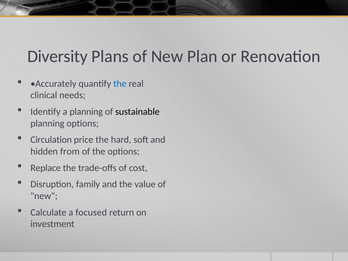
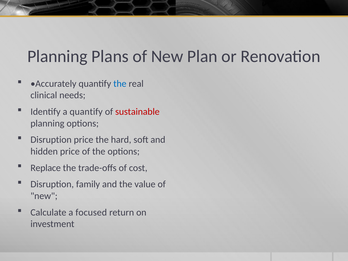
Diversity: Diversity -> Planning (57, 56)
a planning: planning -> quantify (86, 112)
sustainable colour: black -> red (137, 112)
Circulation: Circulation -> Disruption (51, 140)
hidden from: from -> price (70, 151)
